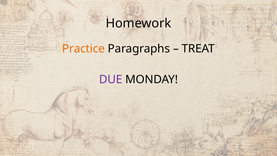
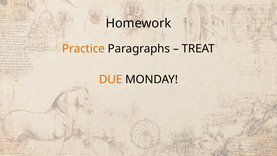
DUE colour: purple -> orange (111, 79)
